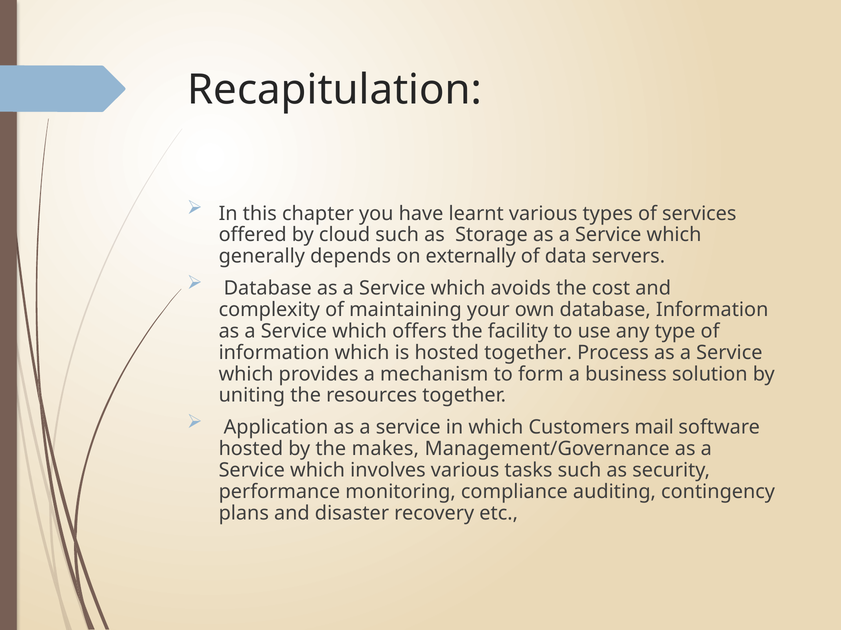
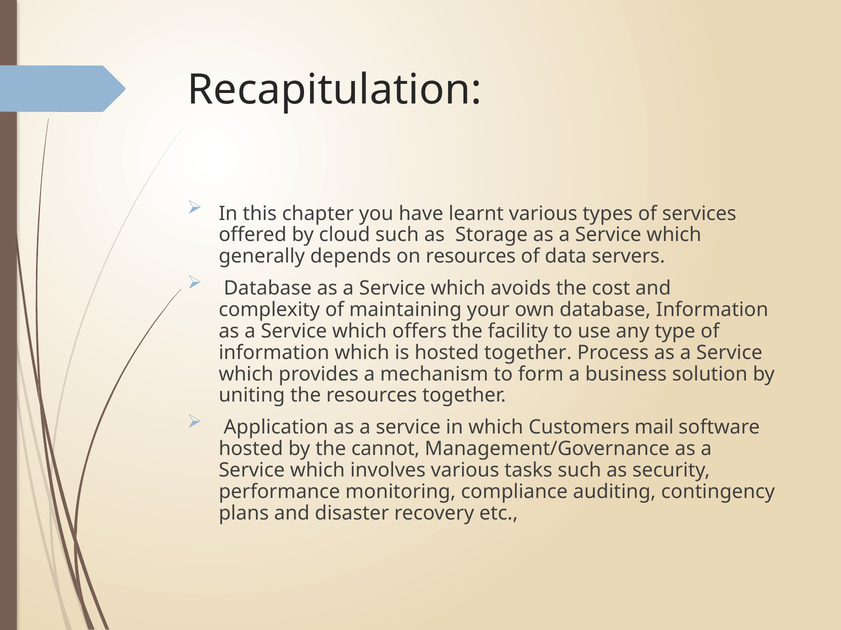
on externally: externally -> resources (471, 257)
makes: makes -> cannot (386, 449)
